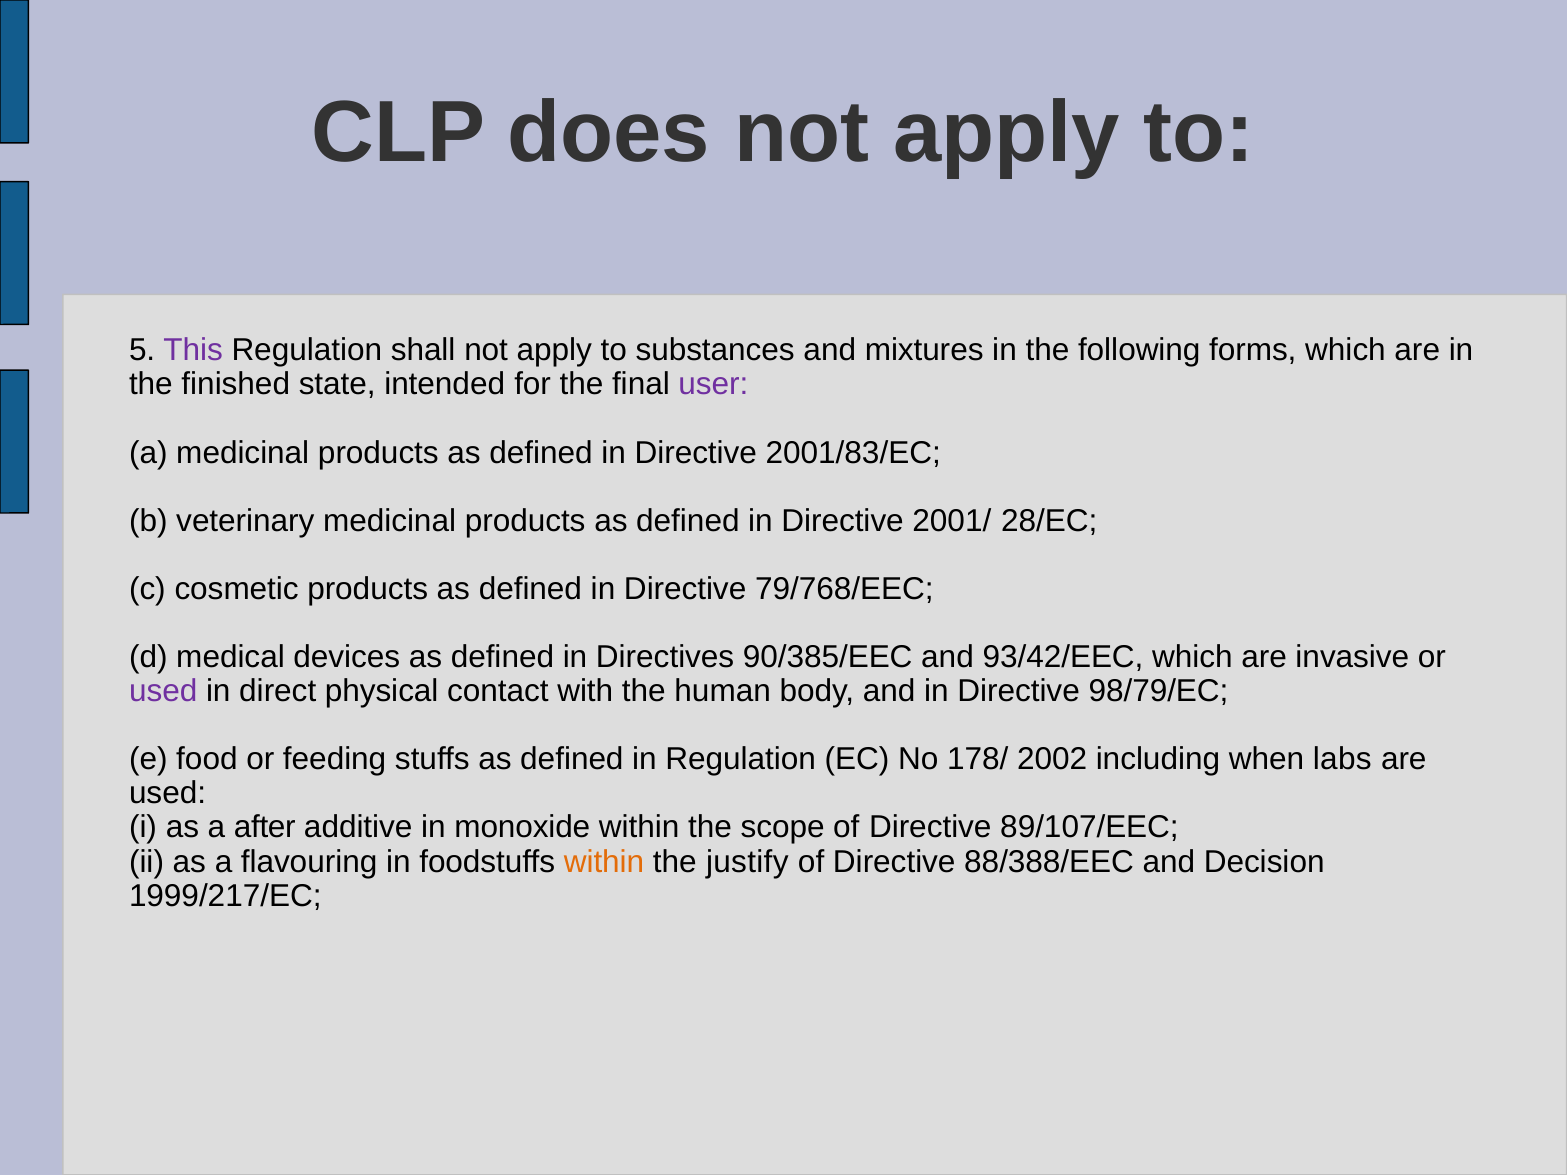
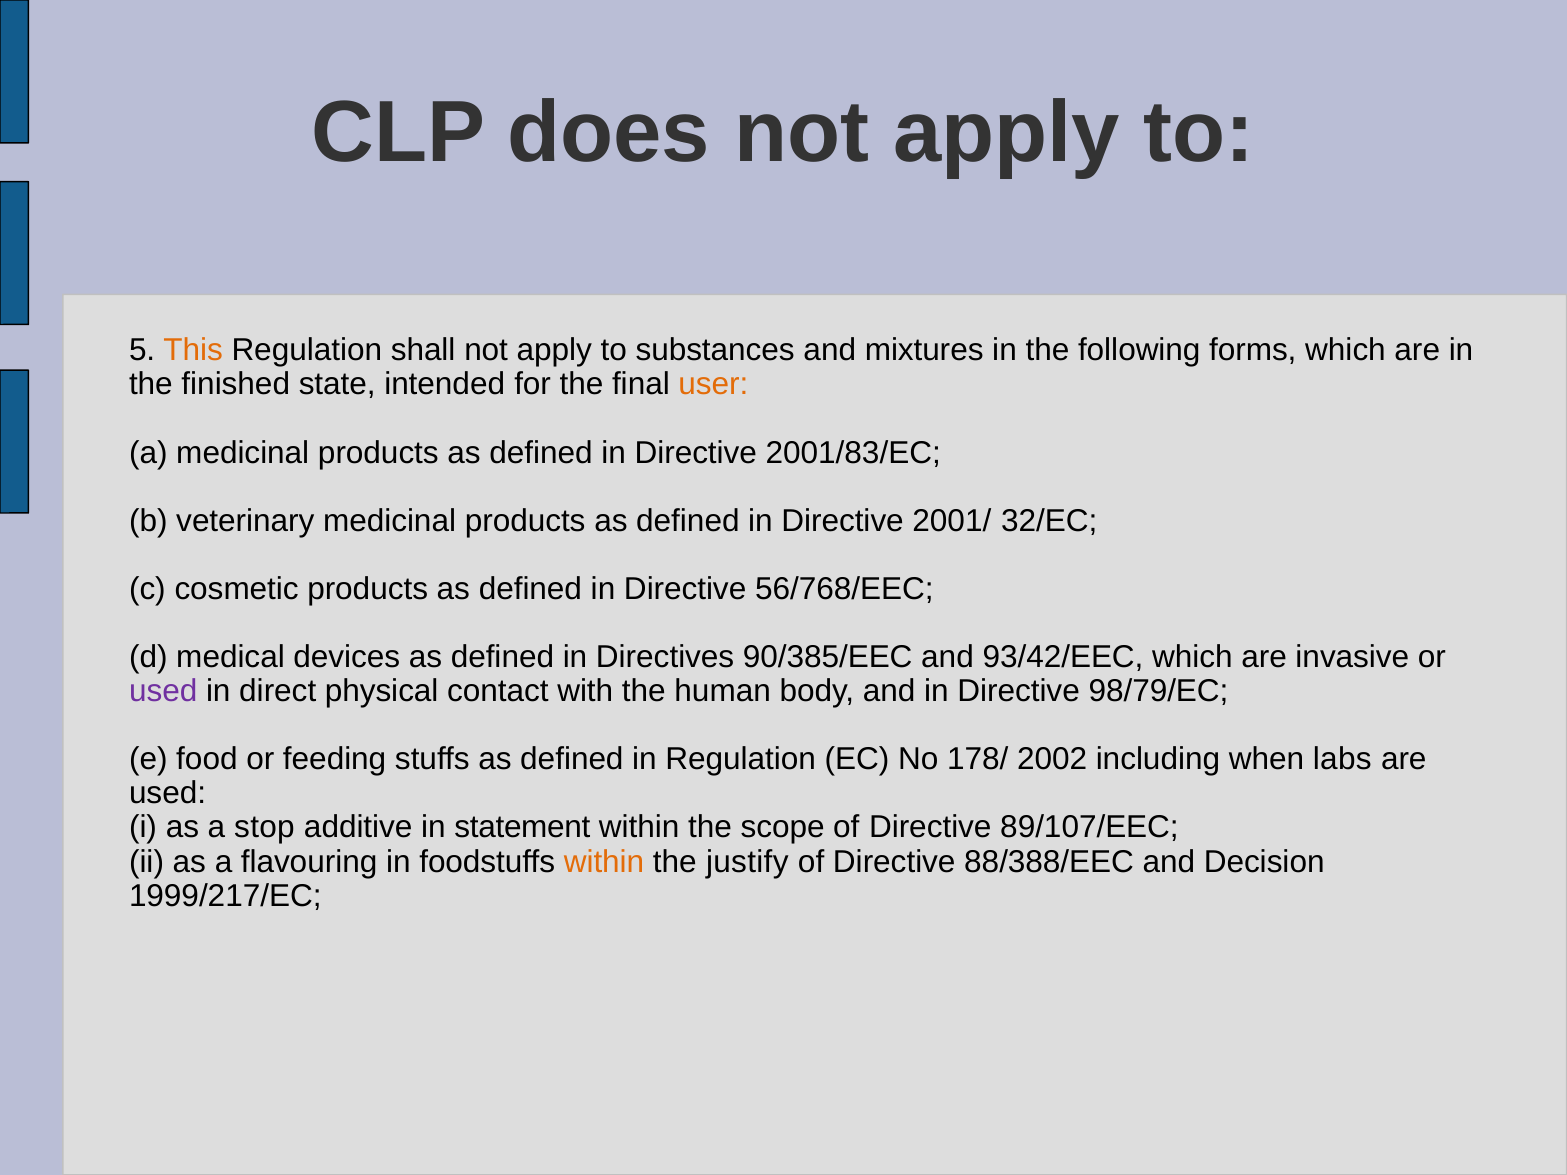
This colour: purple -> orange (193, 350)
user colour: purple -> orange (713, 385)
28/EC: 28/EC -> 32/EC (1049, 521)
79/768/EEC: 79/768/EEC -> 56/768/EEC (844, 589)
after: after -> stop (264, 828)
monoxide: monoxide -> statement (522, 828)
